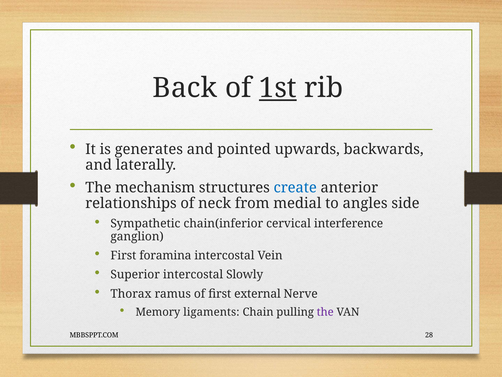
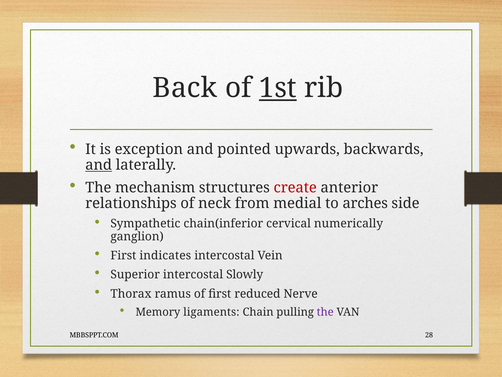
generates: generates -> exception (149, 149)
and underline: none -> present (99, 165)
create colour: blue -> red (295, 187)
angles: angles -> arches (365, 203)
interference: interference -> numerically (349, 223)
foramina: foramina -> indicates (165, 255)
external: external -> reduced (257, 293)
